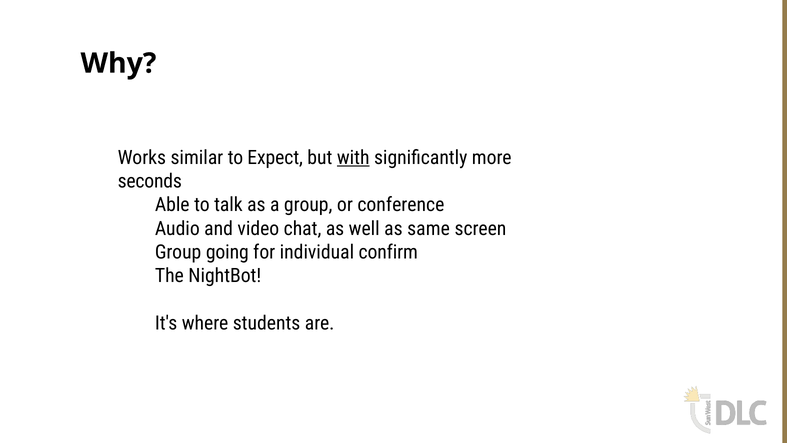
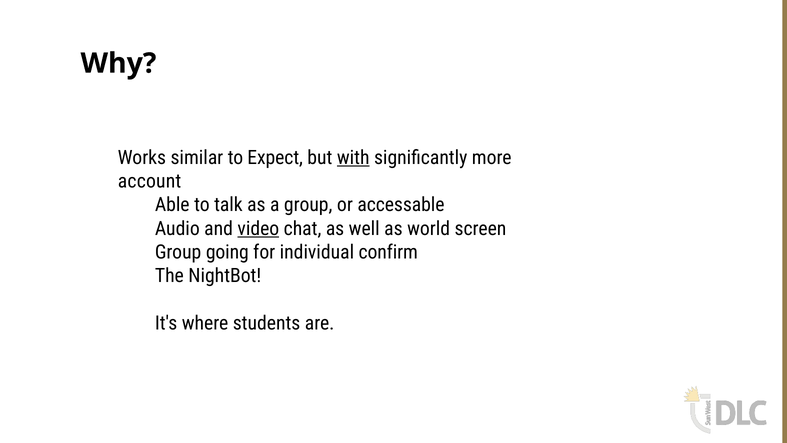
seconds: seconds -> account (150, 181)
conference: conference -> accessable (401, 205)
video underline: none -> present (258, 228)
same: same -> world (429, 228)
